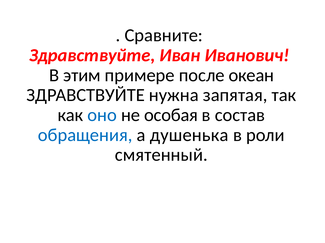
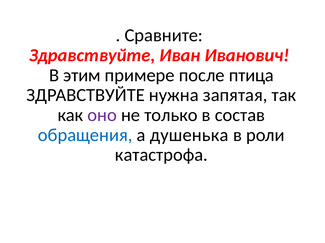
океан: океан -> птица (251, 75)
оно colour: blue -> purple (102, 115)
особая: особая -> только (171, 115)
смятенный: смятенный -> катастрофа (161, 155)
